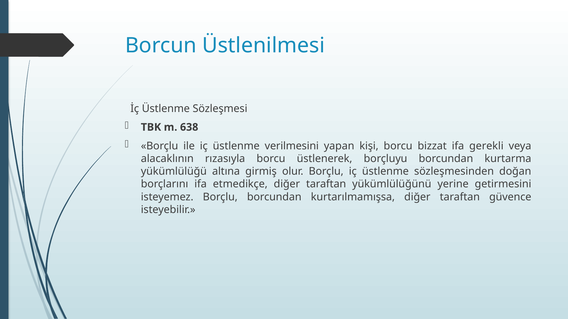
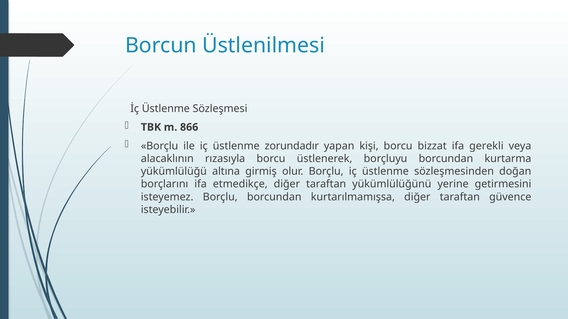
638: 638 -> 866 (189, 127)
verilmesini: verilmesini -> zorundadır (292, 146)
